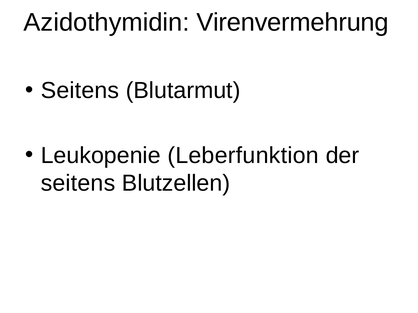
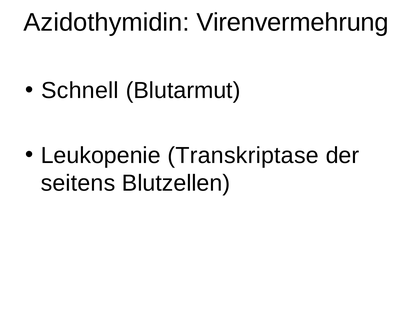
Seitens: Seitens -> Schnell (80, 91)
Leberfunktion: Leberfunktion -> Transkriptase (243, 156)
